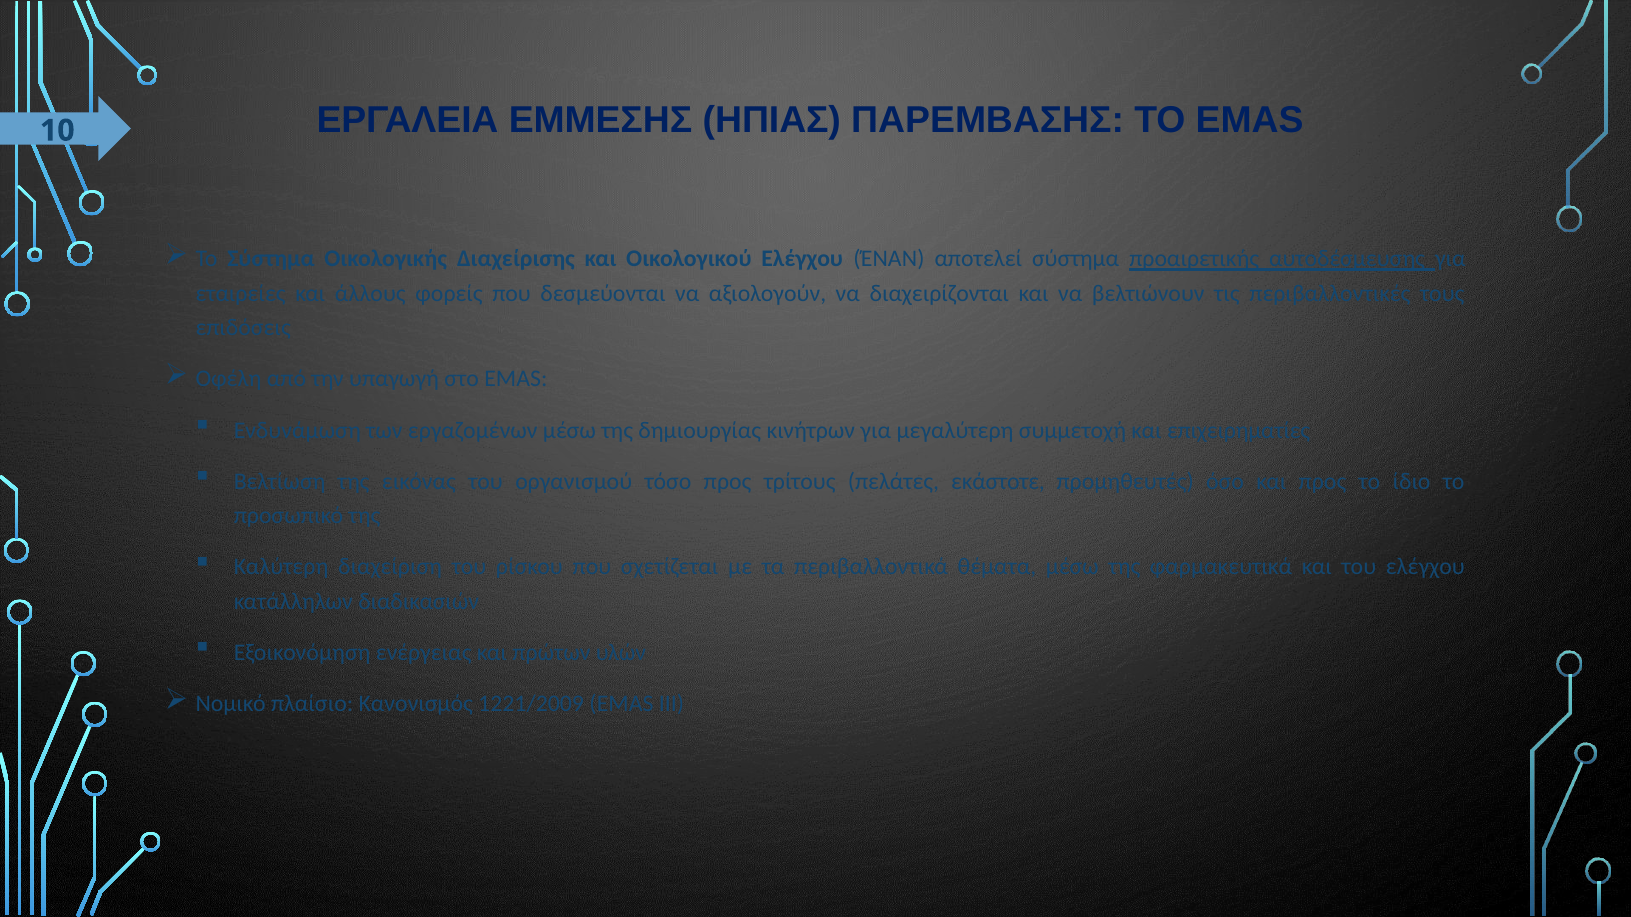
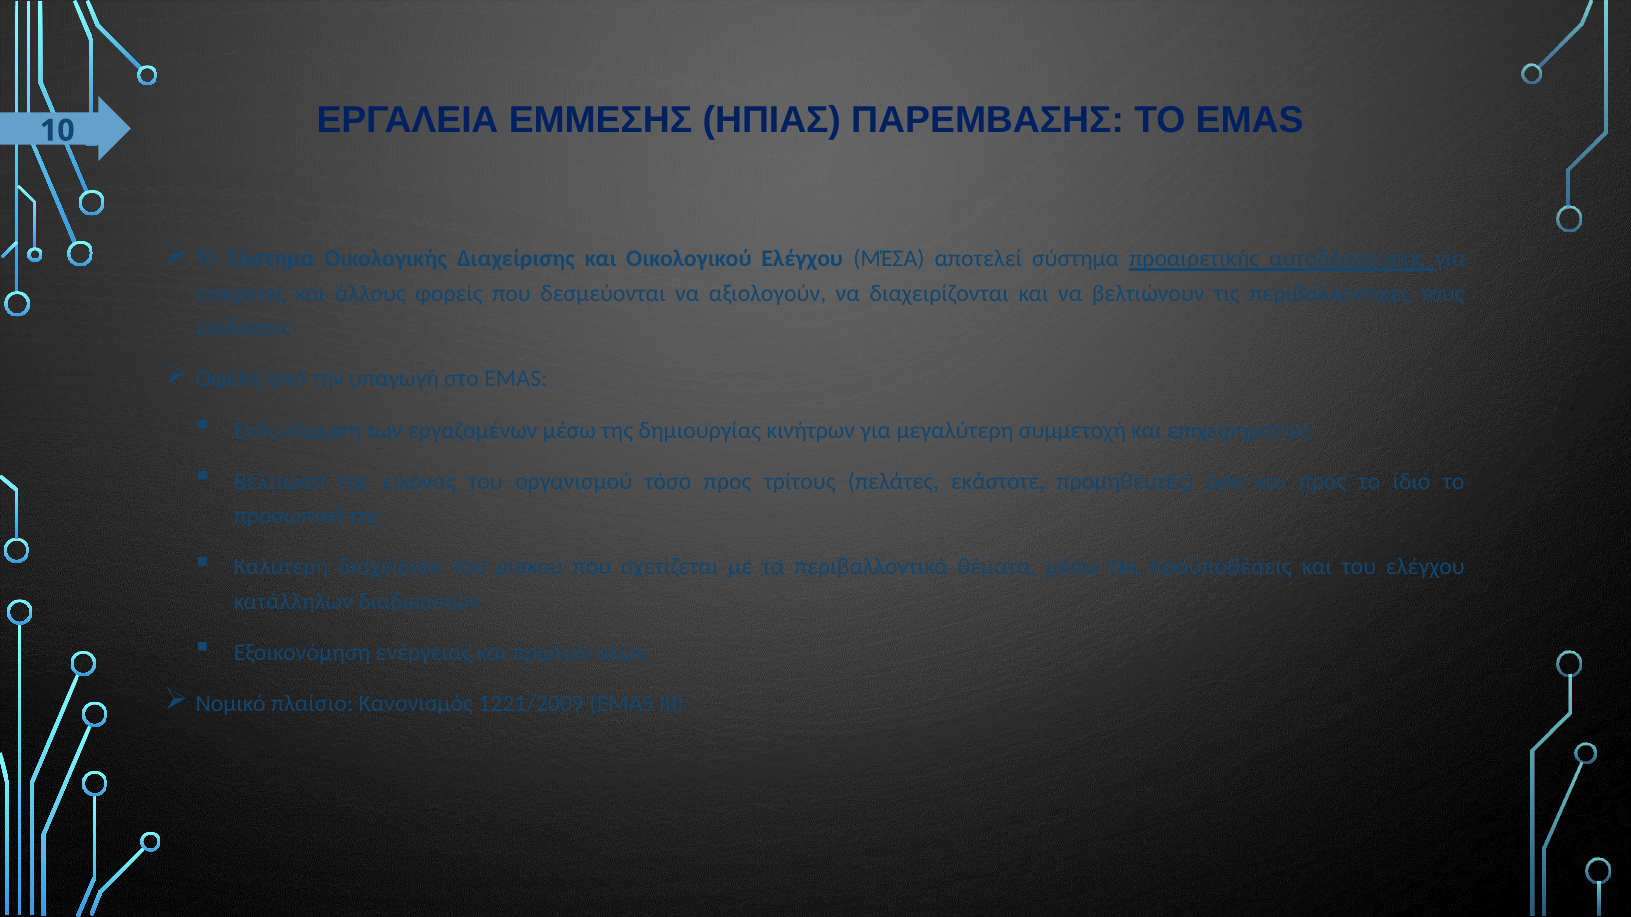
ΈΝΑΝ: ΈΝΑΝ -> ΜΈΣΑ (889, 259)
φαρμακευτικά: φαρμακευτικά -> προϋποθέσεις (1221, 567)
